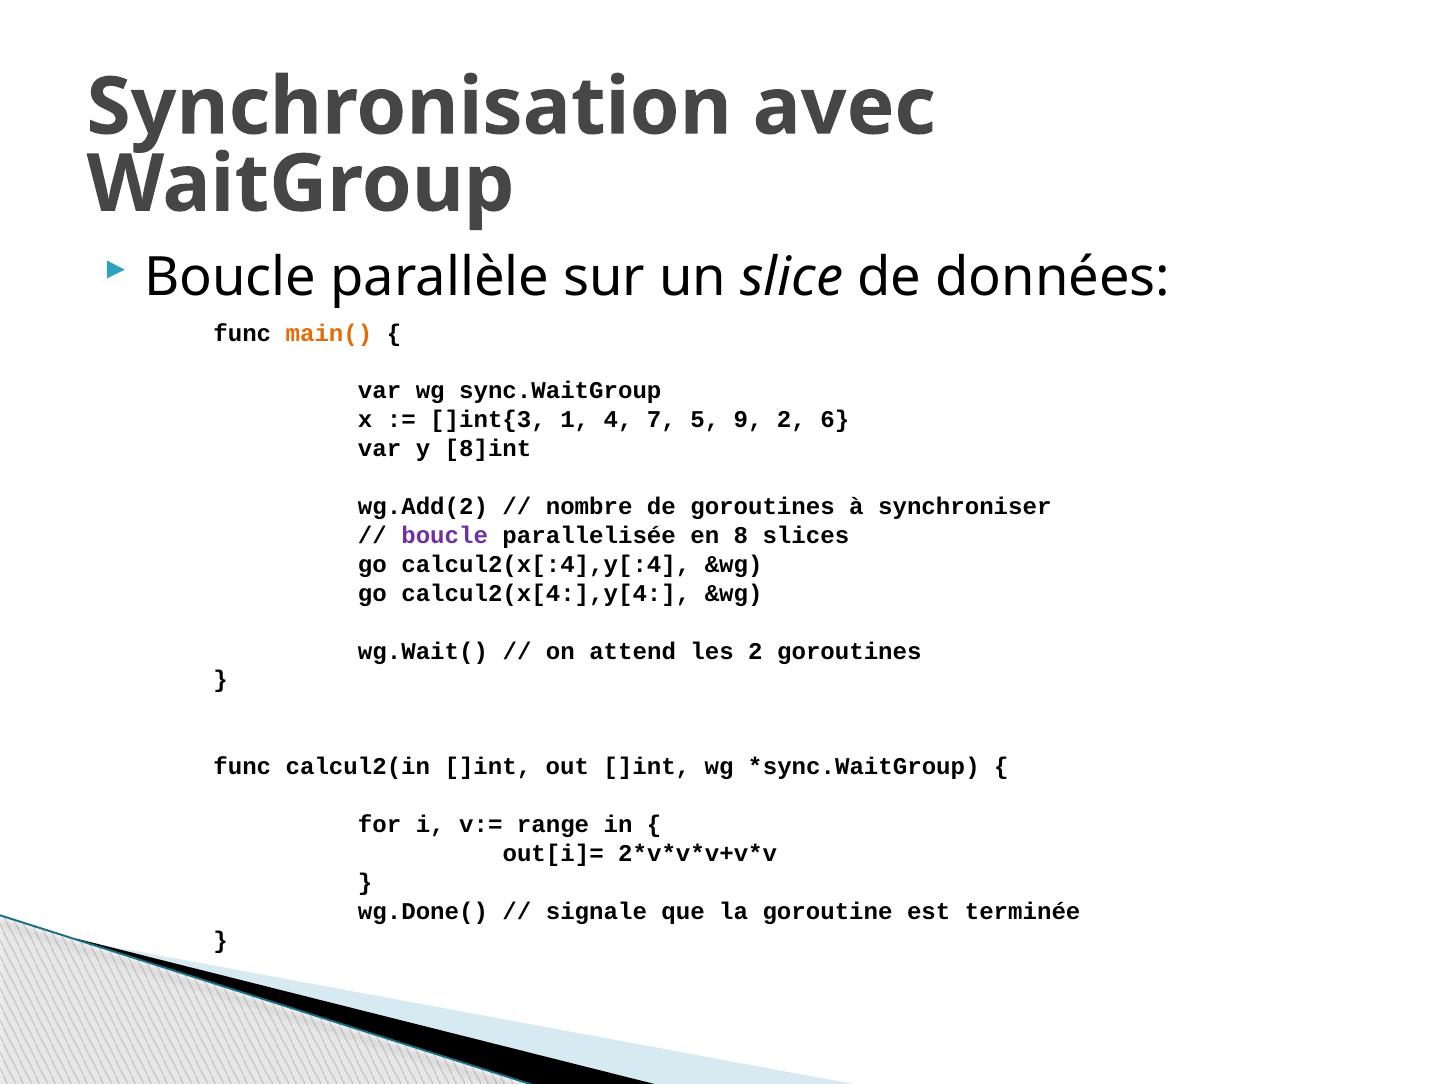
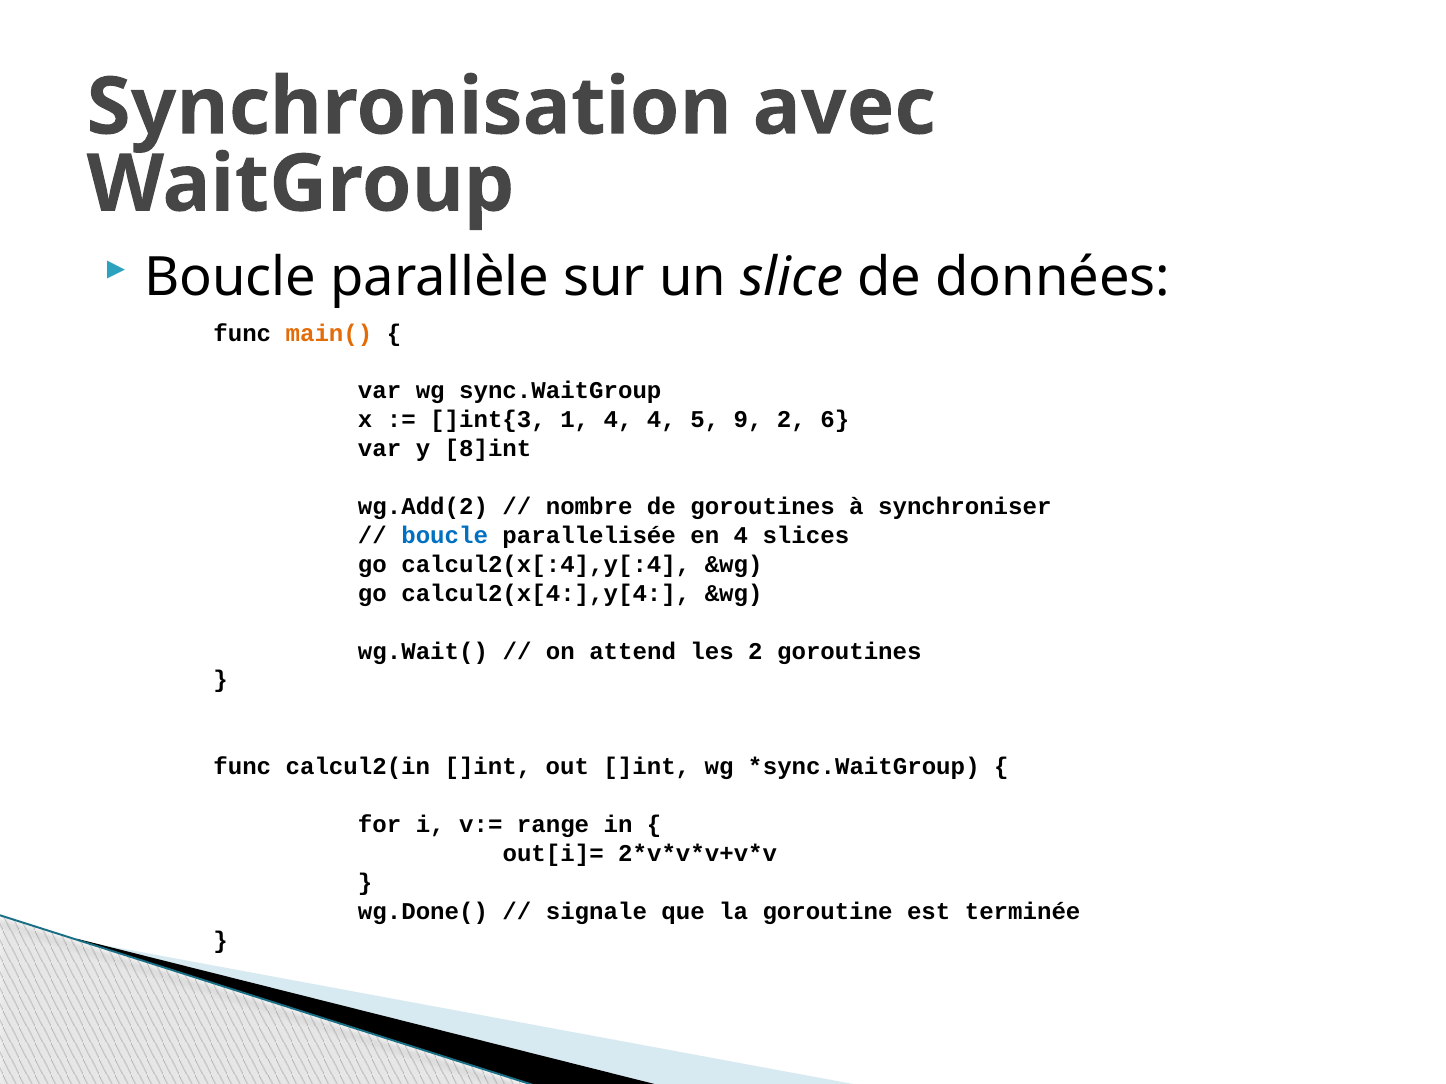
4 7: 7 -> 4 (661, 420)
boucle colour: purple -> blue (445, 536)
en 8: 8 -> 4 (741, 536)
